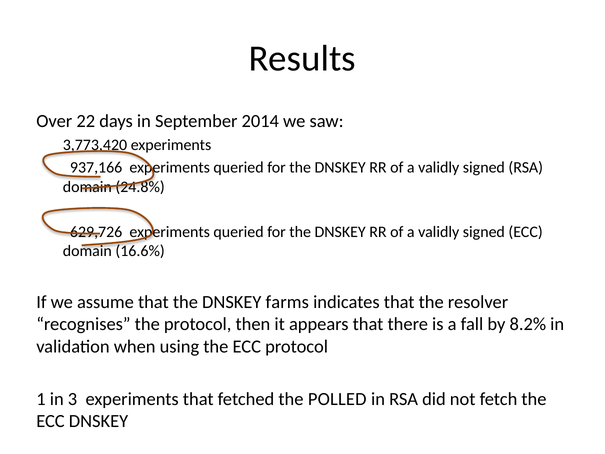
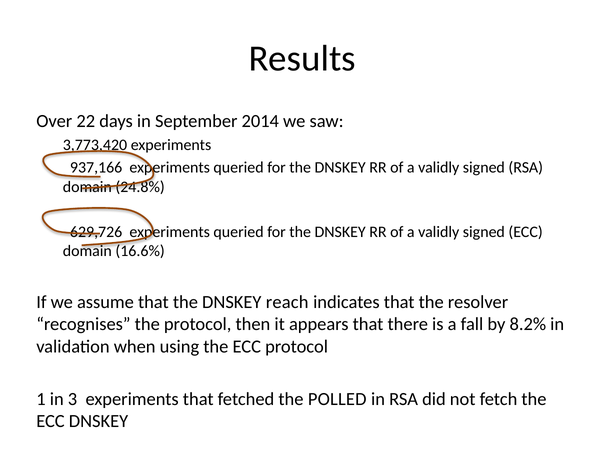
farms: farms -> reach (287, 302)
